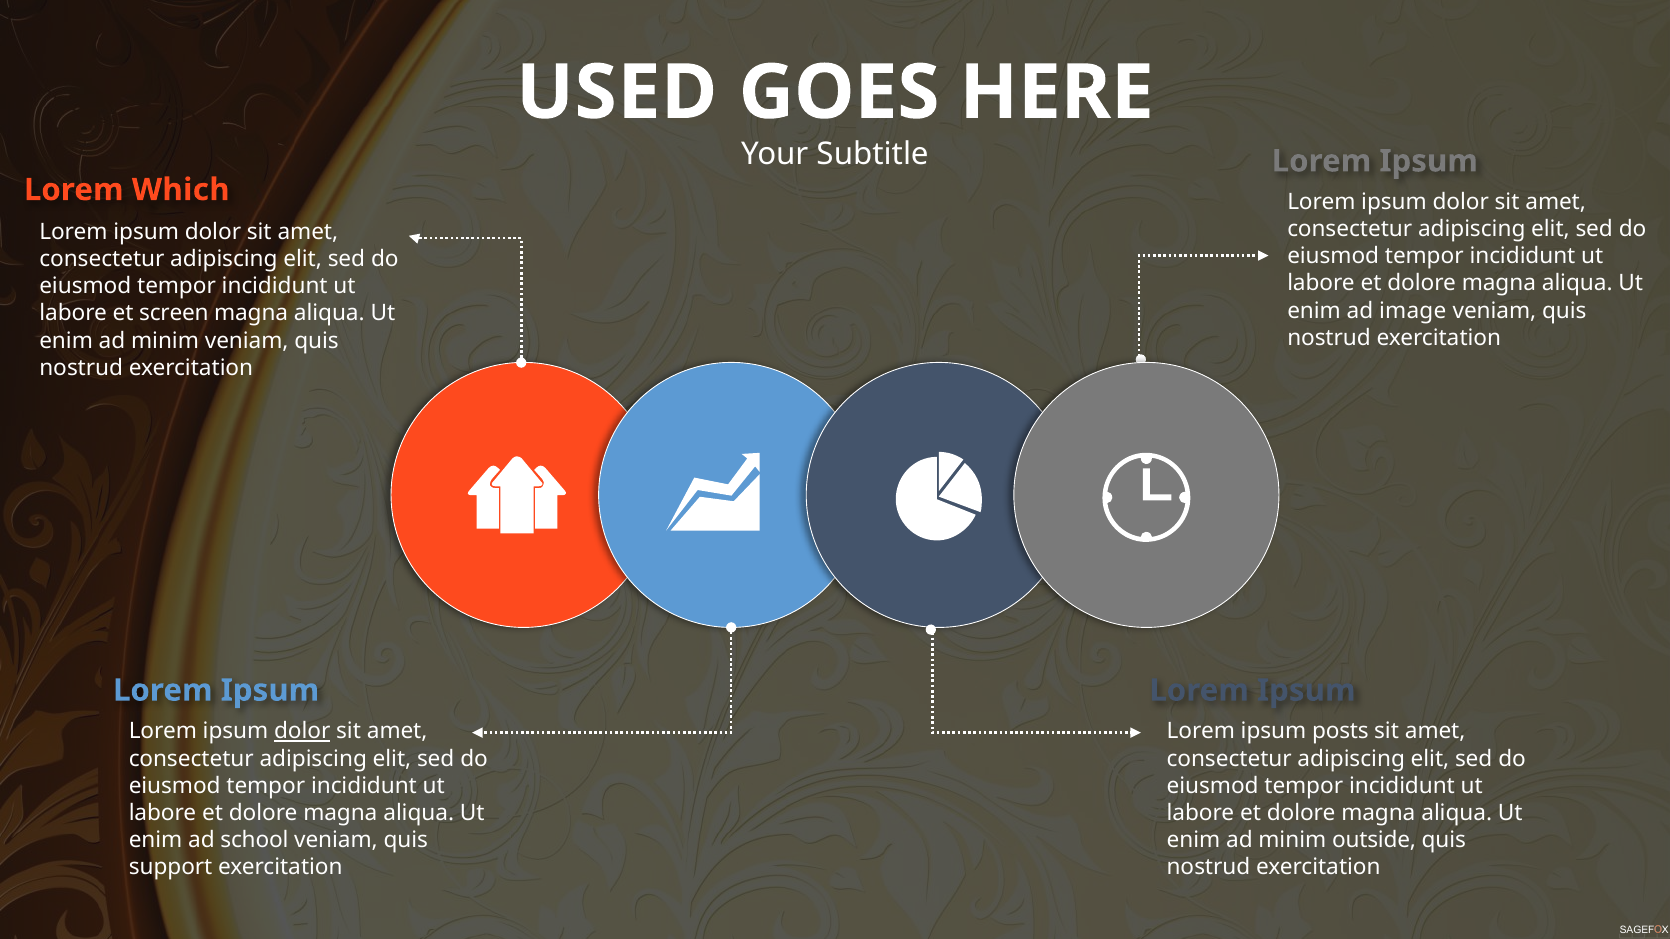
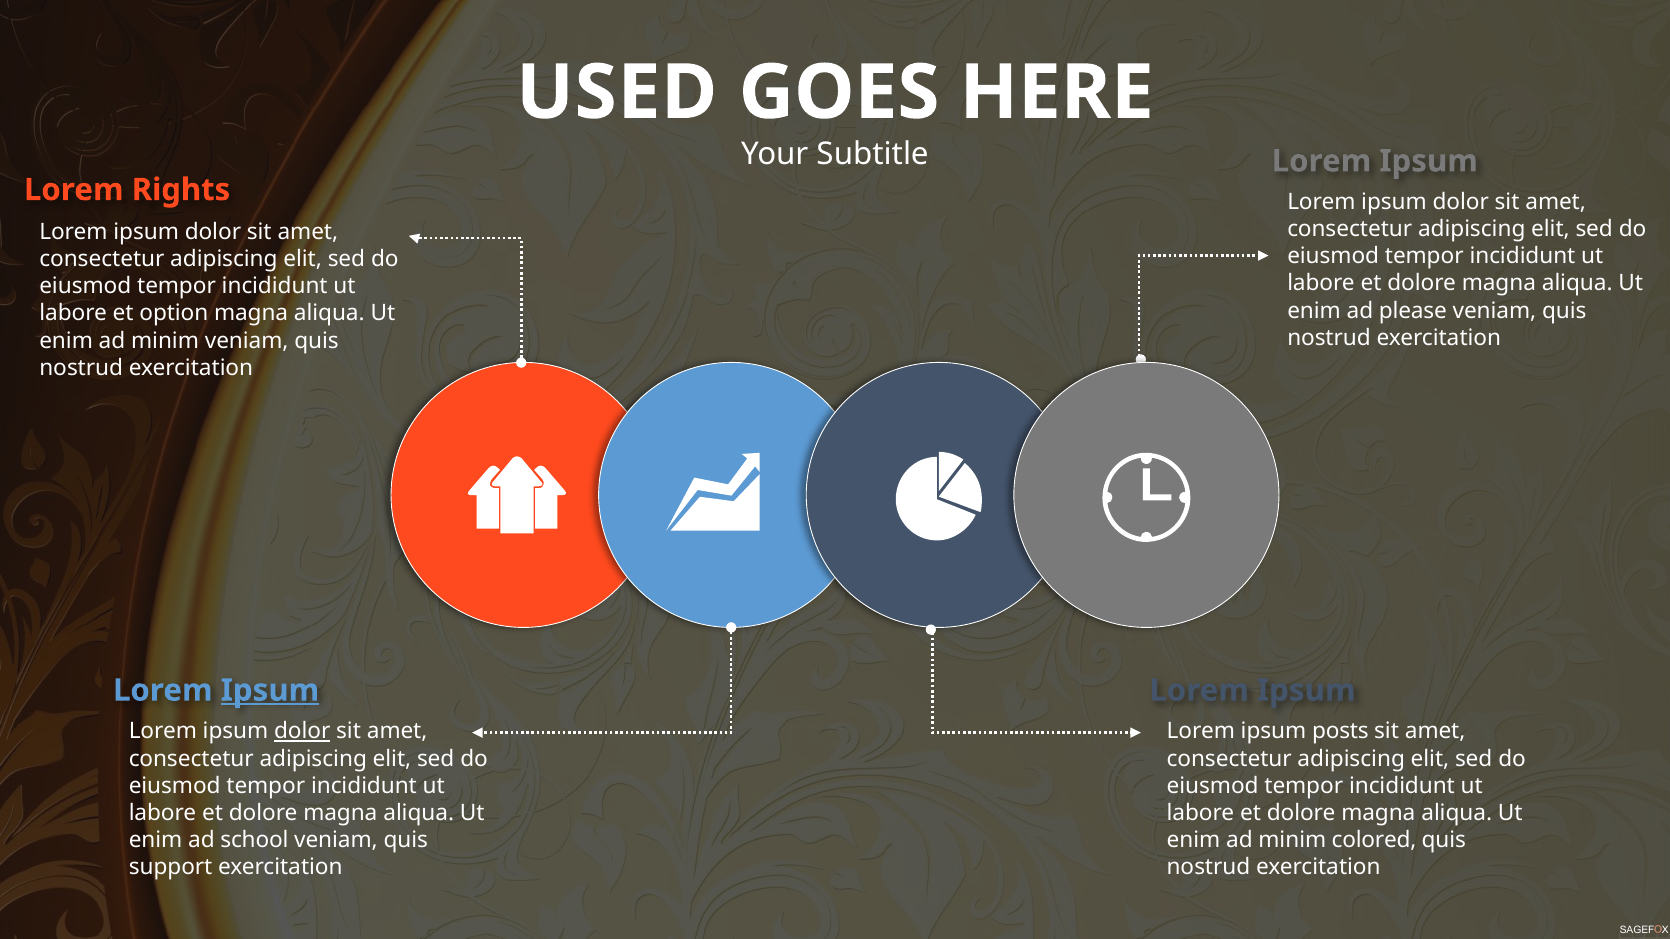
Which: Which -> Rights (181, 190)
image: image -> please (1413, 311)
screen: screen -> option (174, 314)
Ipsum underline: none -> present (270, 691)
outside: outside -> colored (1374, 840)
